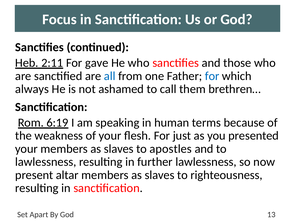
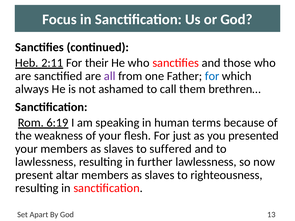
gave: gave -> their (97, 63)
all colour: blue -> purple (110, 76)
apostles: apostles -> suffered (171, 149)
